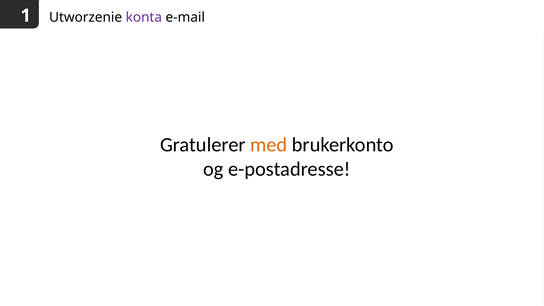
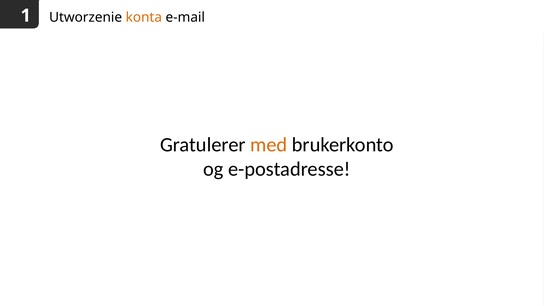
konta colour: purple -> orange (144, 18)
